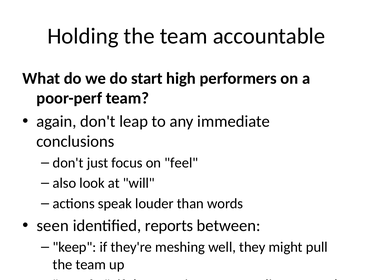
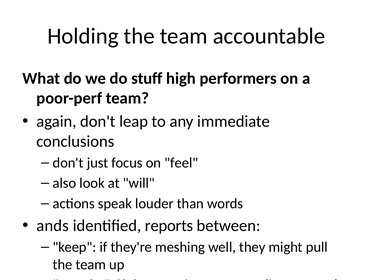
start: start -> stuff (147, 78)
seen: seen -> ands (53, 225)
